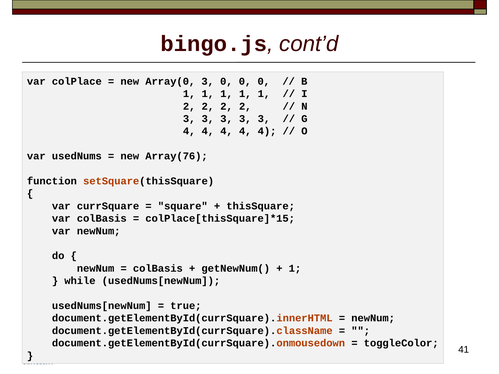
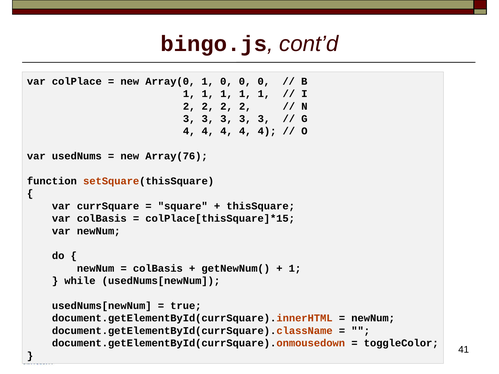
Array(0 3: 3 -> 1 (208, 81)
